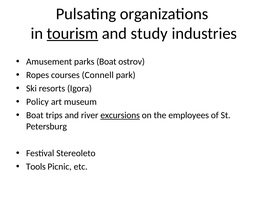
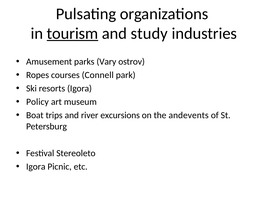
parks Boat: Boat -> Vary (106, 62)
excursions underline: present -> none (120, 115)
employees: employees -> andevents (189, 115)
Tools: Tools -> Igora (36, 167)
